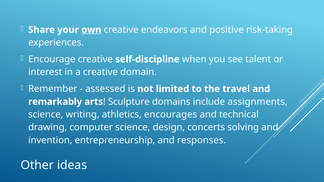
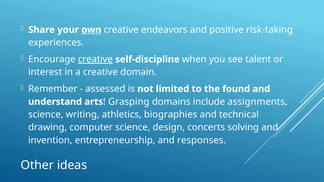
creative underline: none -> present (95, 59)
travel: travel -> found (236, 89)
remarkably: remarkably -> understand (55, 102)
Sculpture: Sculpture -> Grasping (129, 102)
encourages: encourages -> biographies (171, 115)
